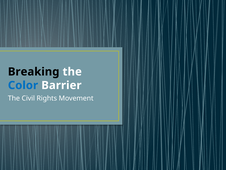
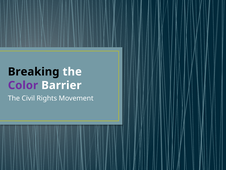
Color colour: blue -> purple (23, 85)
